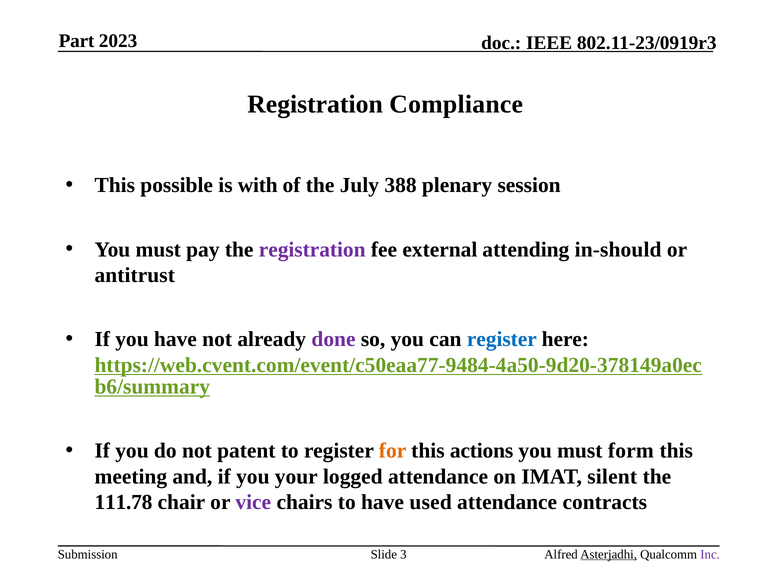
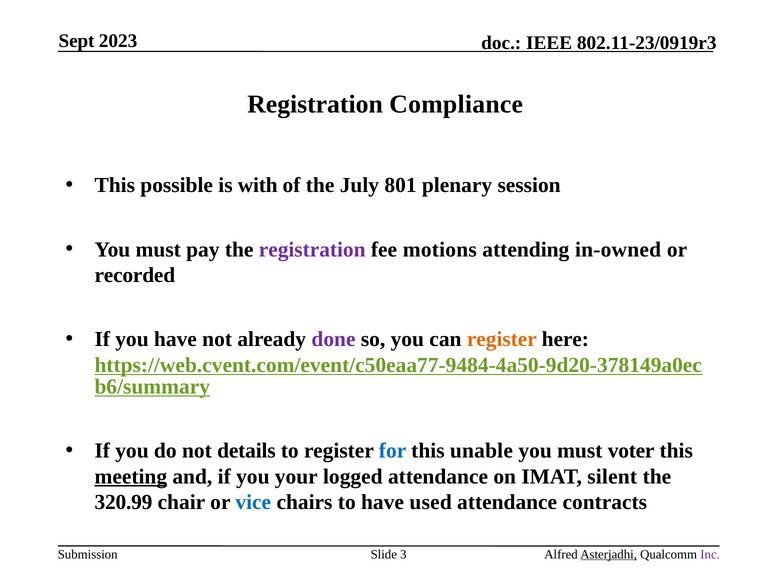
Part: Part -> Sept (77, 41)
388: 388 -> 801 (401, 185)
external: external -> motions (440, 250)
in-should: in-should -> in-owned (618, 250)
antitrust: antitrust -> recorded (135, 275)
register colour: blue -> orange (502, 340)
patent: patent -> details (246, 451)
for colour: orange -> blue (393, 451)
actions: actions -> unable (481, 451)
form: form -> voter (631, 451)
meeting underline: none -> present (131, 477)
111.78: 111.78 -> 320.99 (123, 502)
vice colour: purple -> blue (253, 502)
